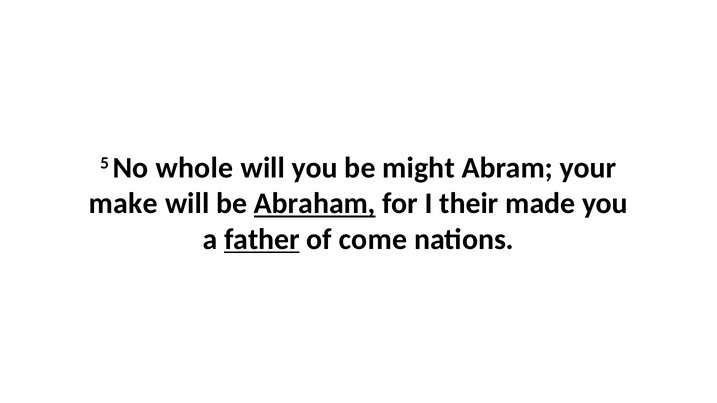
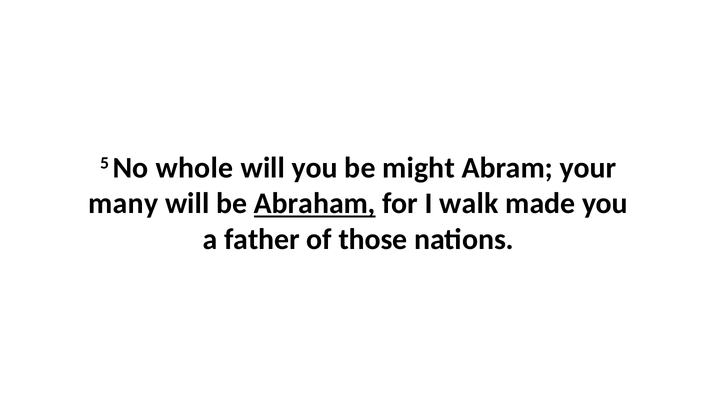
make: make -> many (123, 204)
their: their -> walk (469, 204)
father underline: present -> none (262, 240)
come: come -> those (373, 240)
